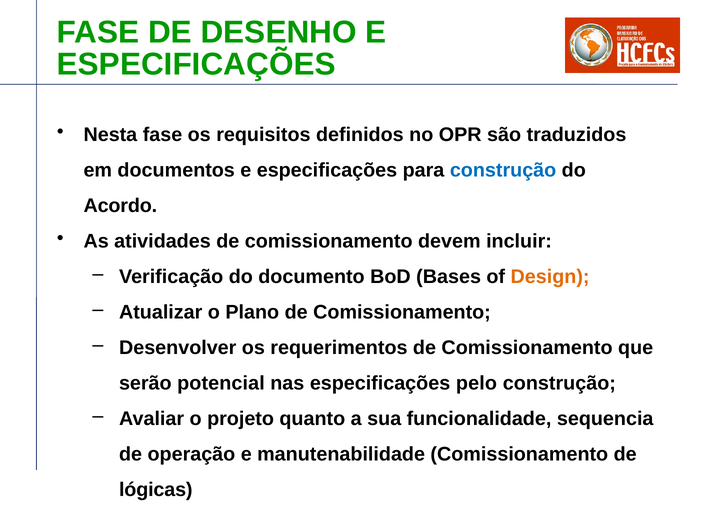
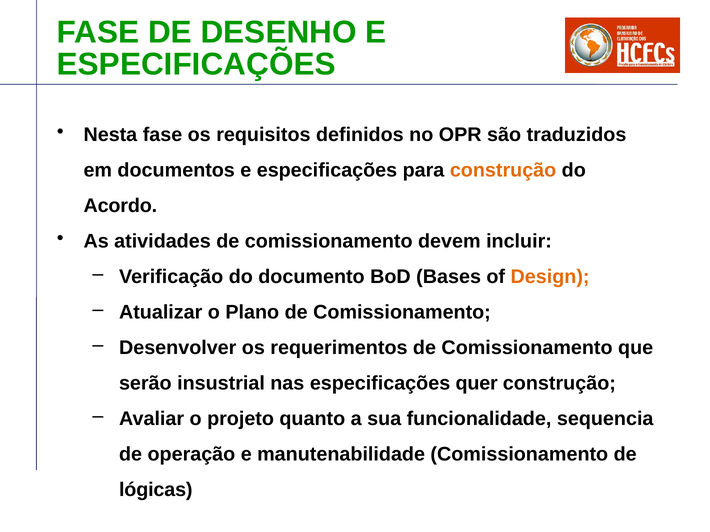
construção colour: blue -> orange (503, 171)
potencial: potencial -> insustrial (221, 384)
pelo: pelo -> quer (477, 384)
